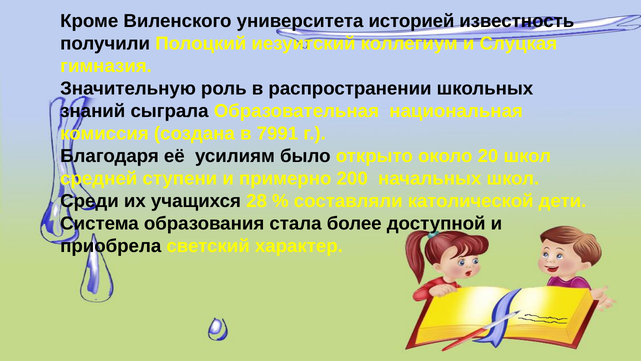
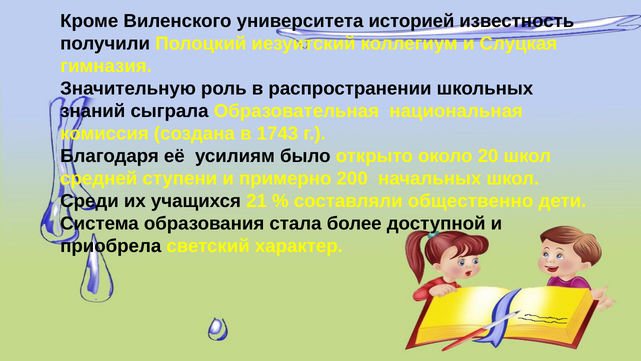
7991: 7991 -> 1743 (277, 133)
28: 28 -> 21 (257, 201)
католической: католической -> общественно (471, 201)
